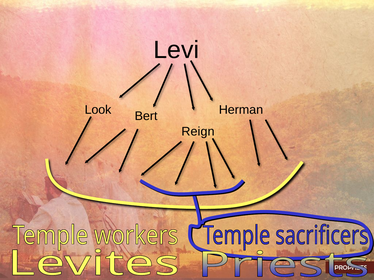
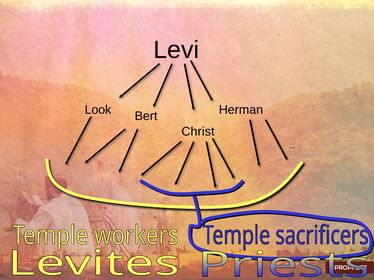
Reign: Reign -> Christ (198, 132)
